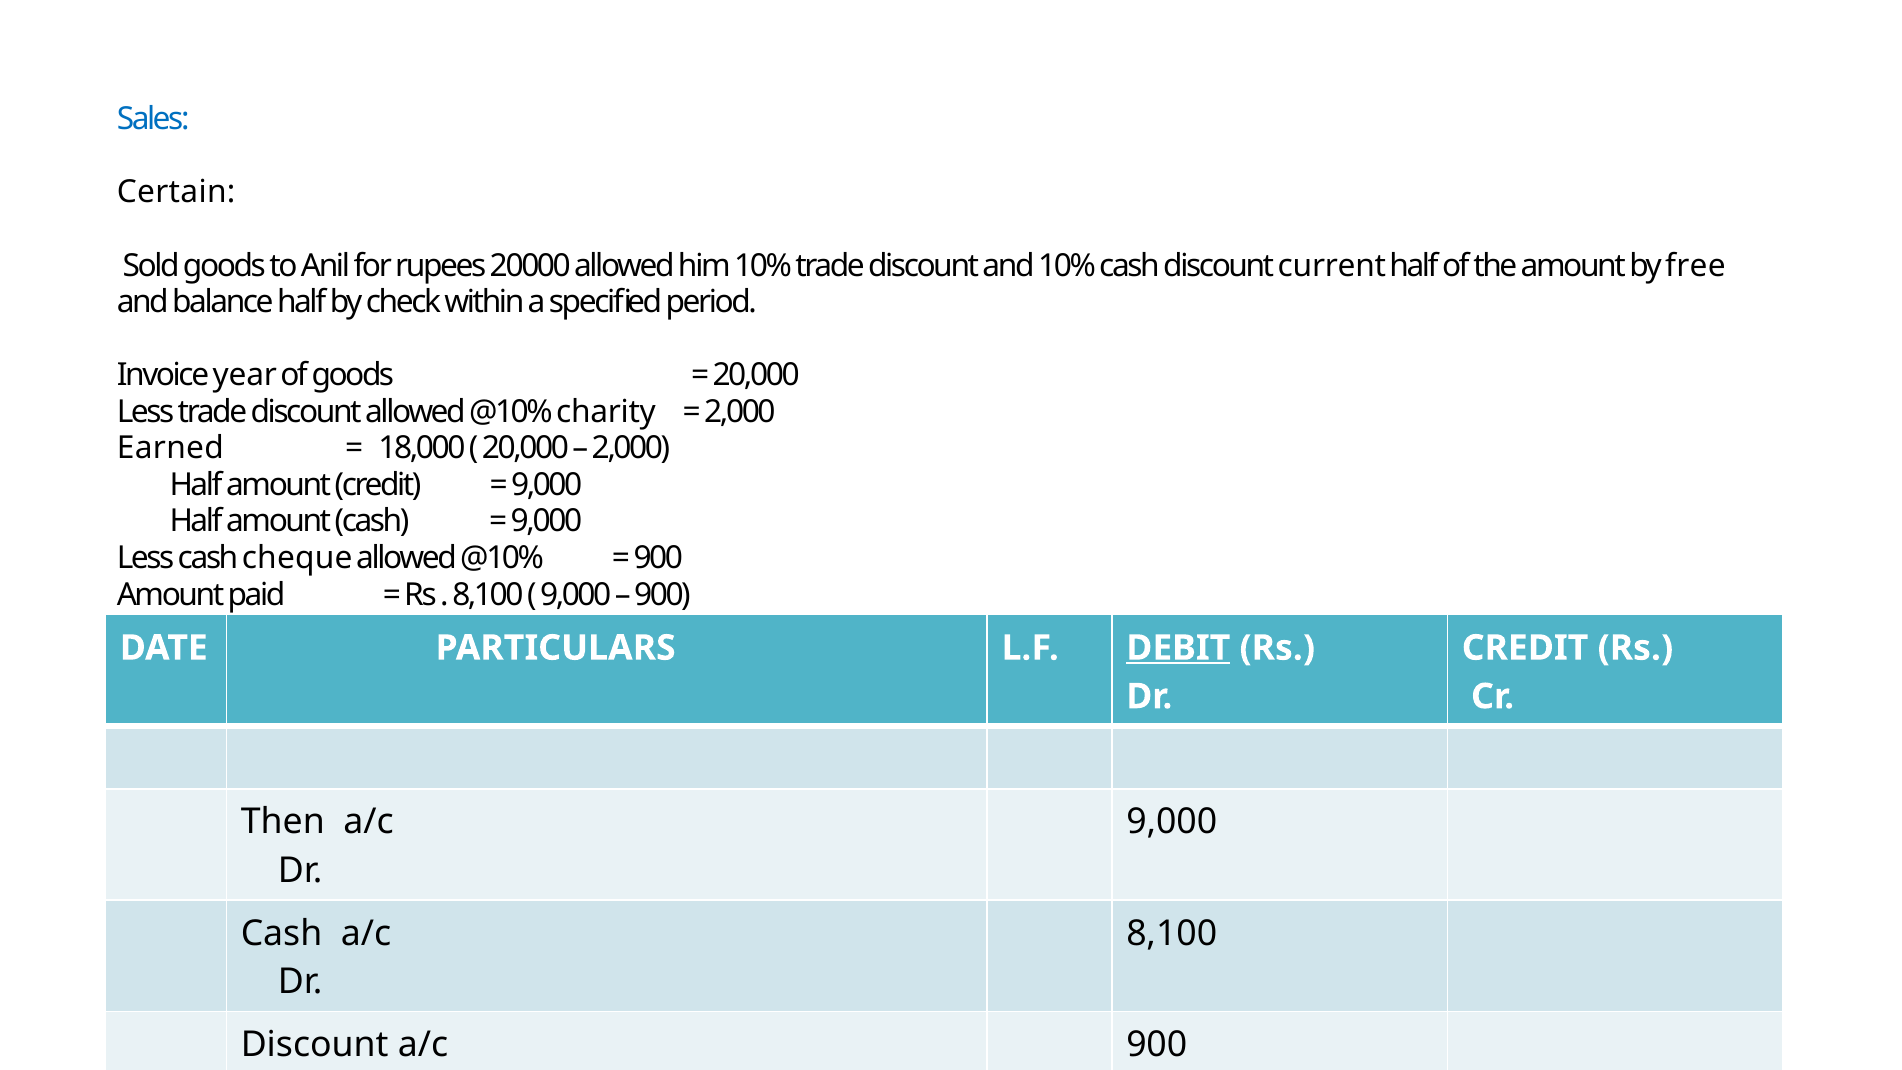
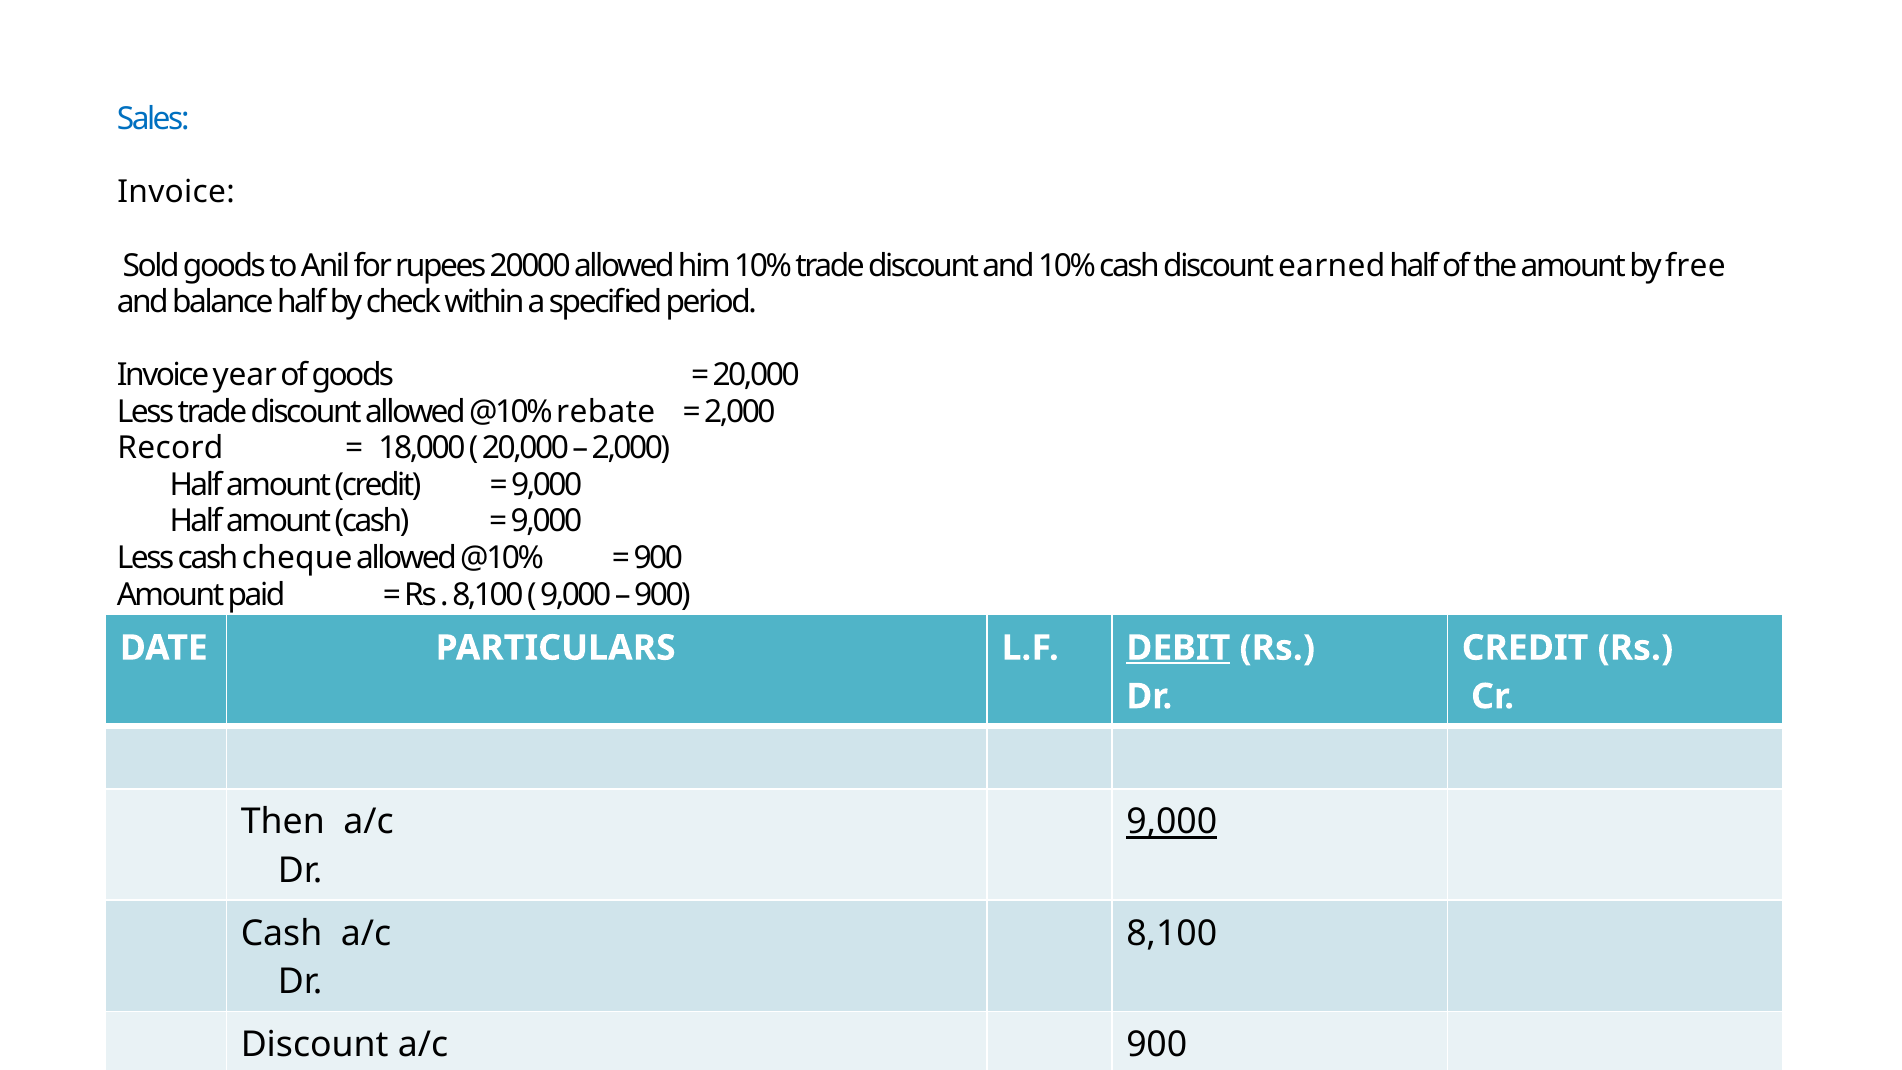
Certain: Certain -> Invoice (176, 192)
current: current -> earned (1332, 266)
charity: charity -> rebate (606, 412)
Earned: Earned -> Record (170, 448)
9,000 underline: none -> present (1172, 822)
